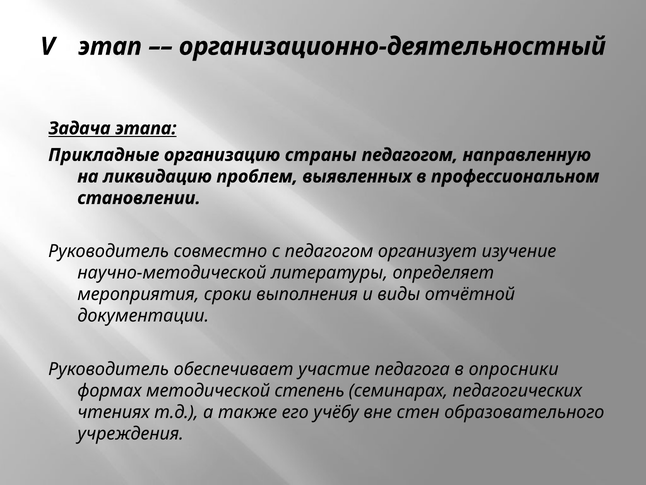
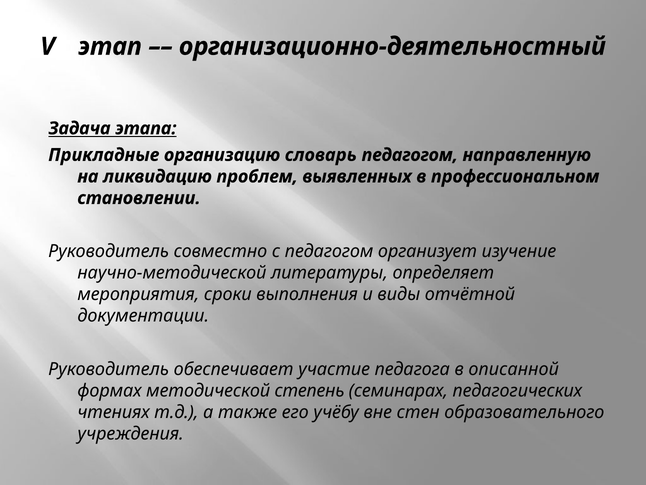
страны: страны -> словарь (321, 155)
опросники: опросники -> описанной (514, 369)
